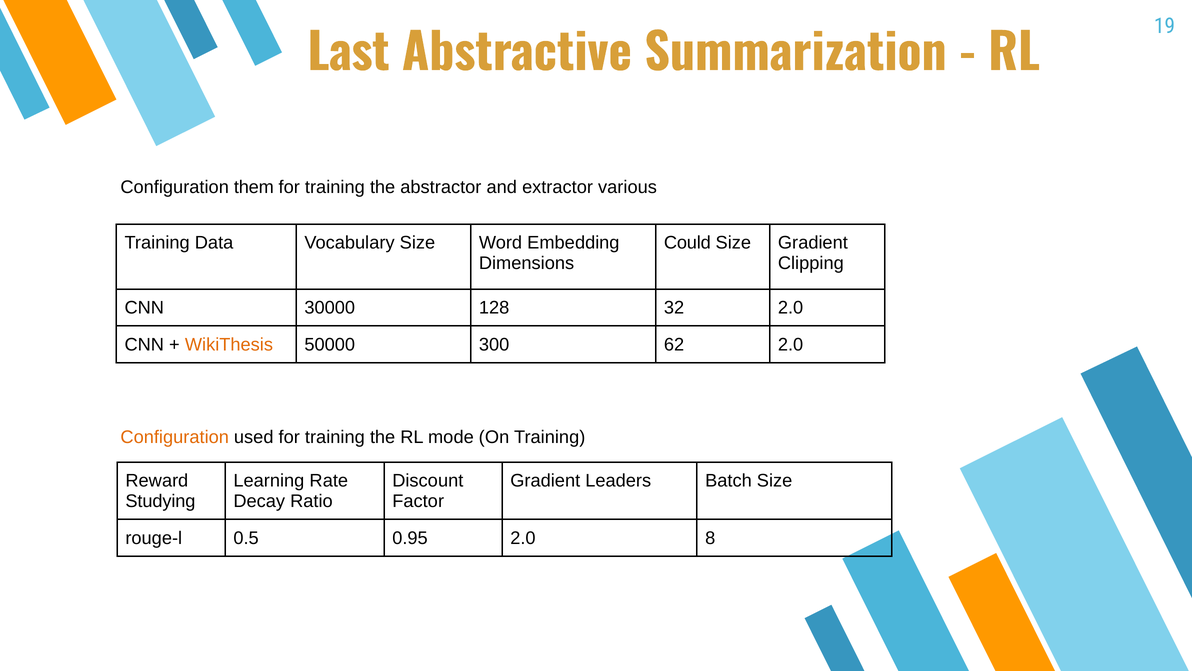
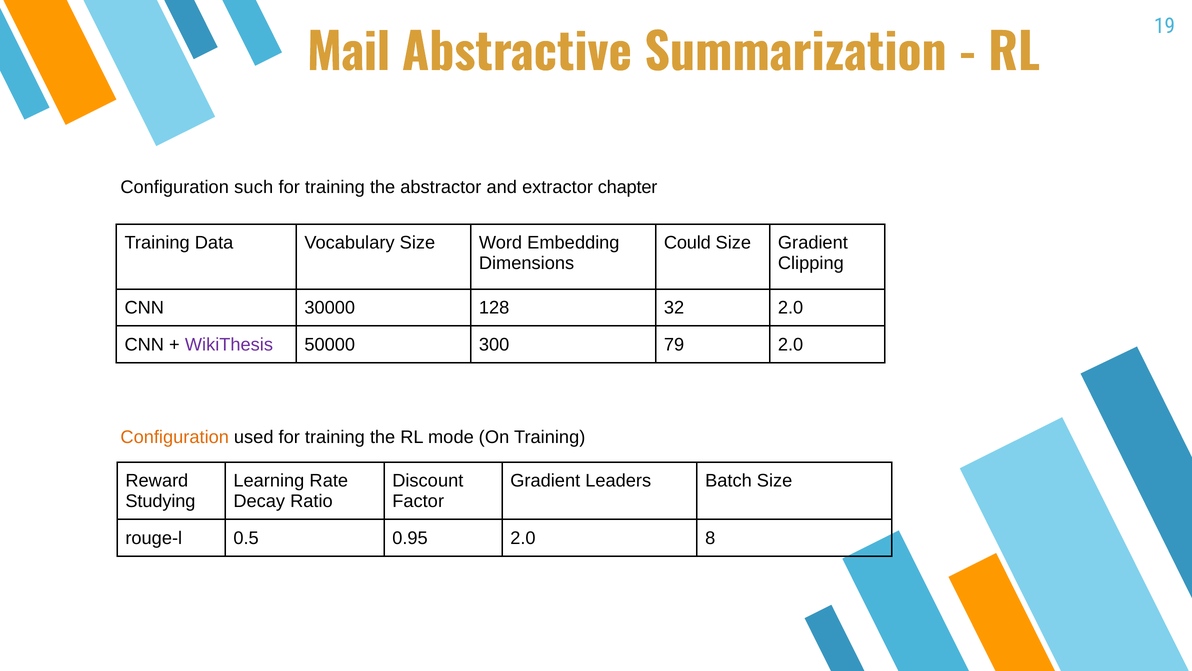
Last: Last -> Mail (349, 54)
them: them -> such (254, 187)
various: various -> chapter (628, 187)
WikiThesis colour: orange -> purple (229, 344)
62: 62 -> 79 (674, 344)
